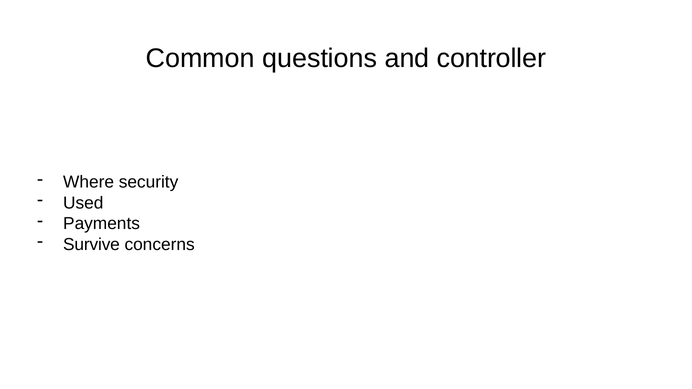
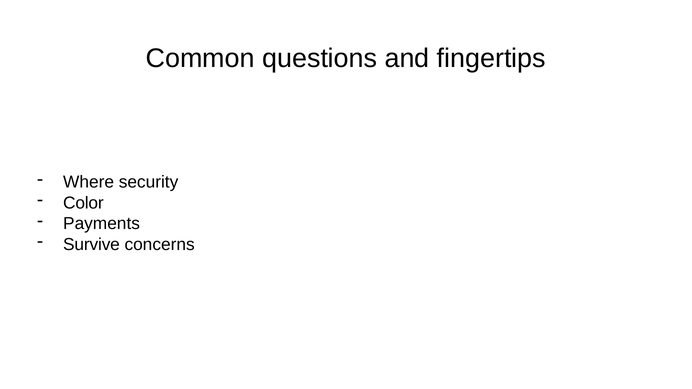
controller: controller -> fingertips (491, 59)
Used: Used -> Color (83, 203)
